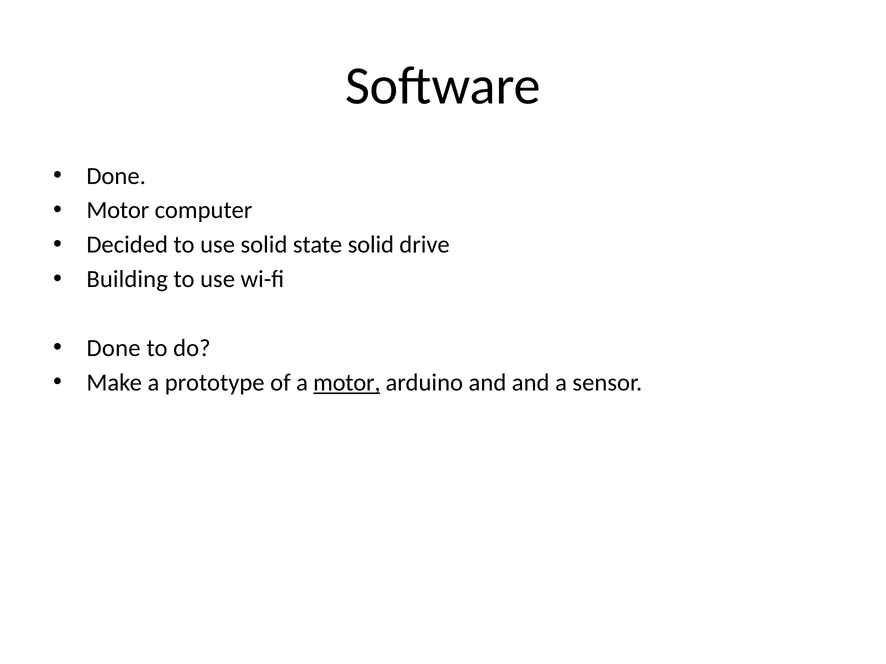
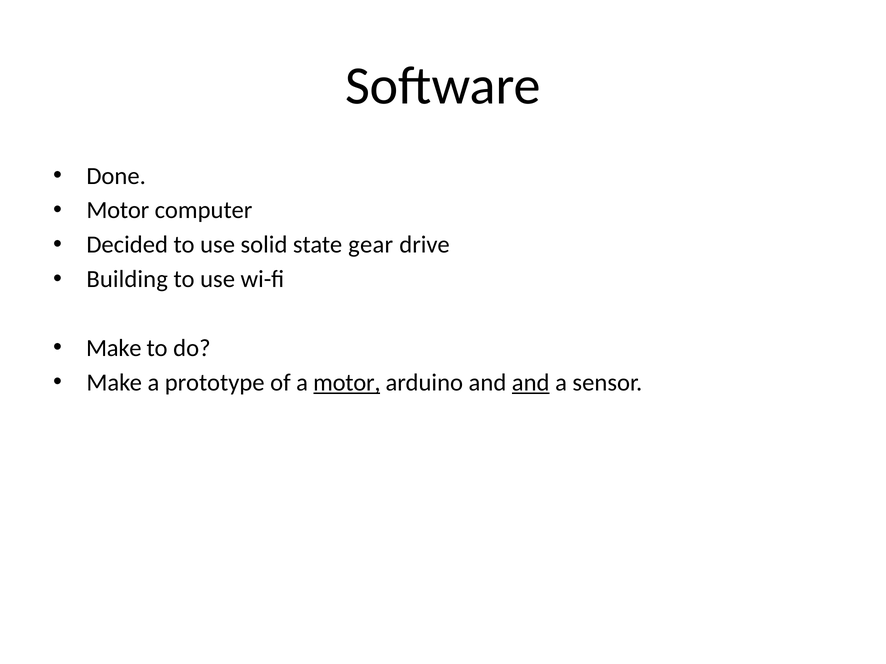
state solid: solid -> gear (371, 245)
Done: Done -> Make (114, 349)
and underline: none -> present (531, 383)
